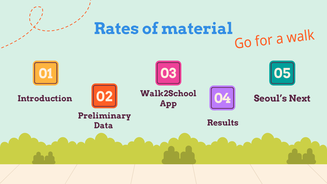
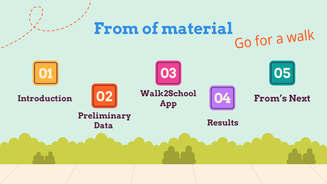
Rates: Rates -> From (116, 29)
Seoul’s: Seoul’s -> From’s (270, 99)
